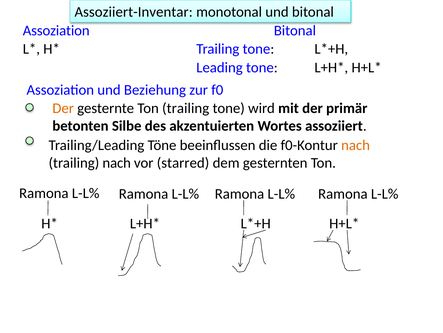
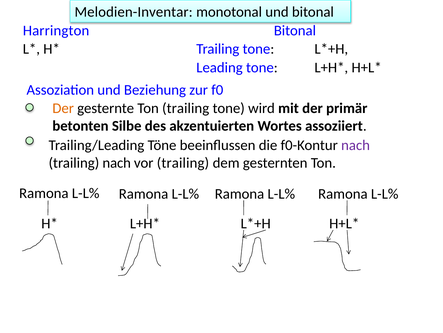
Assoziiert-Inventar: Assoziiert-Inventar -> Melodien-Inventar (134, 12)
Assoziation: Assoziation -> Harrington (56, 31)
nach colour: orange -> purple (356, 145)
vor starred: starred -> trailing (183, 163)
